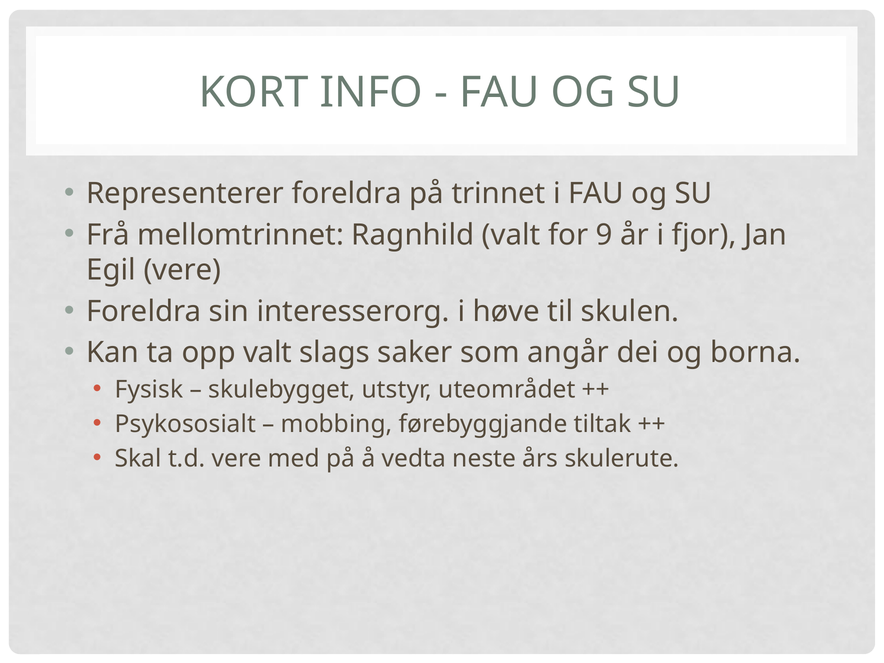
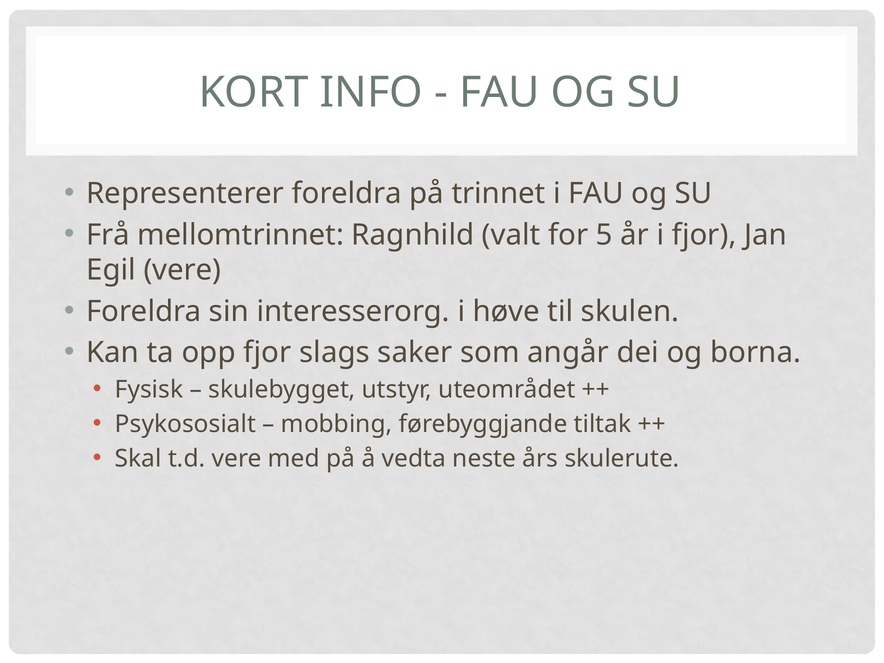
9: 9 -> 5 (604, 235)
opp valt: valt -> fjor (267, 353)
